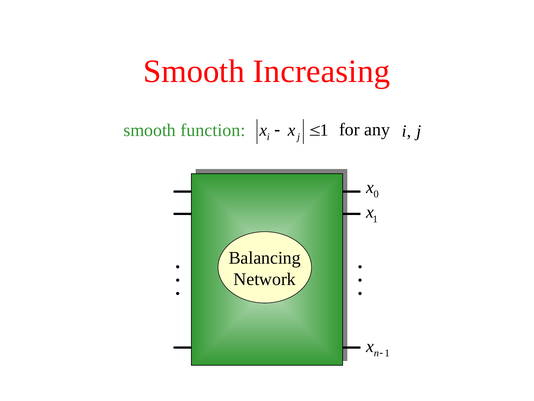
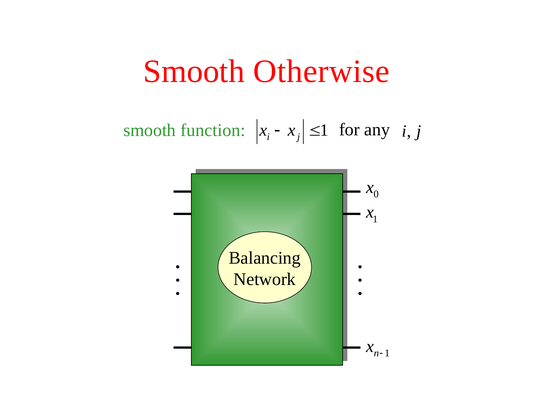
Increasing: Increasing -> Otherwise (321, 71)
